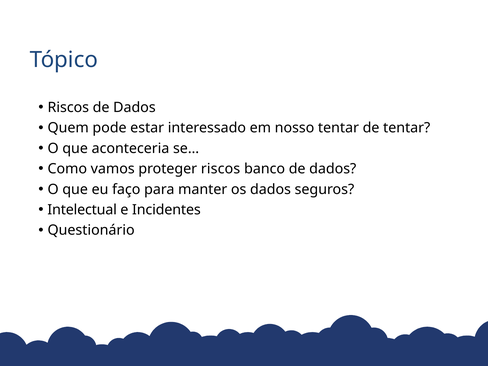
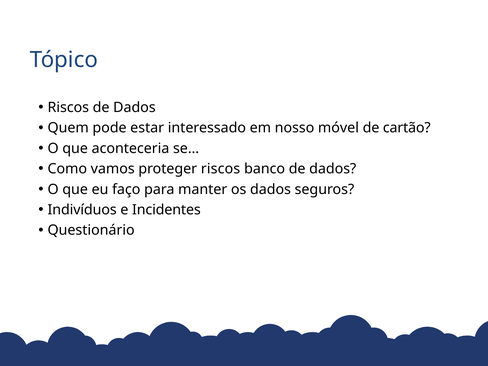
nosso tentar: tentar -> móvel (338, 128)
de tentar: tentar -> cartão (407, 128)
Intelectual: Intelectual -> Indivíduos (82, 210)
